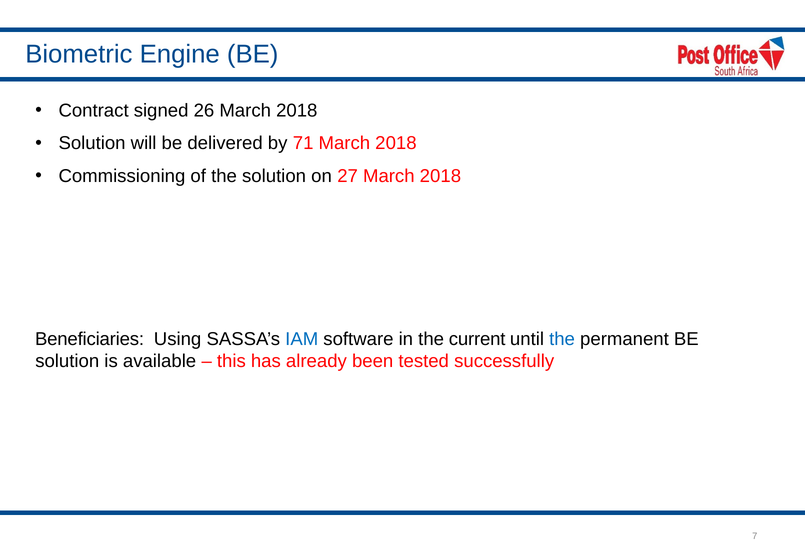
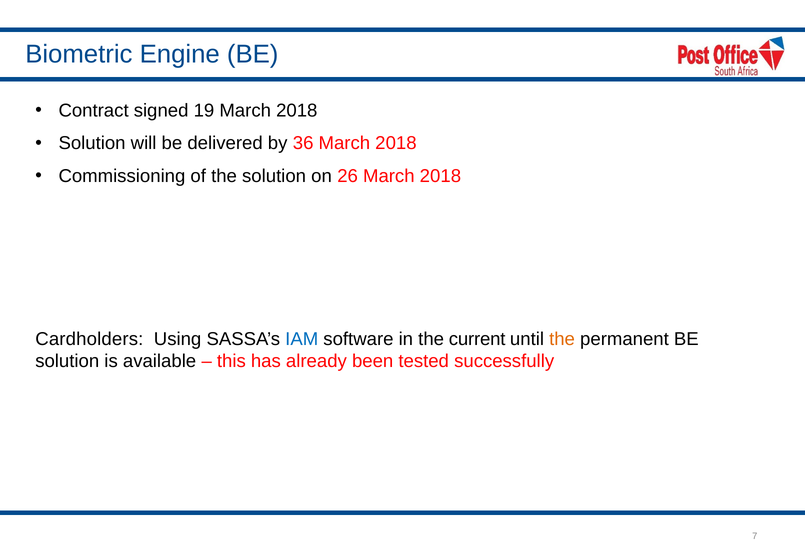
26: 26 -> 19 (204, 111)
71: 71 -> 36 (303, 143)
27: 27 -> 26 (348, 176)
Beneficiaries: Beneficiaries -> Cardholders (89, 339)
the colour: blue -> orange (562, 339)
